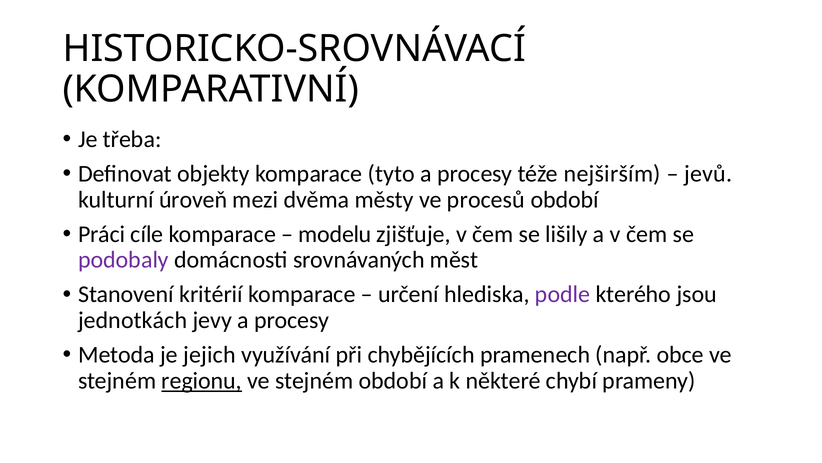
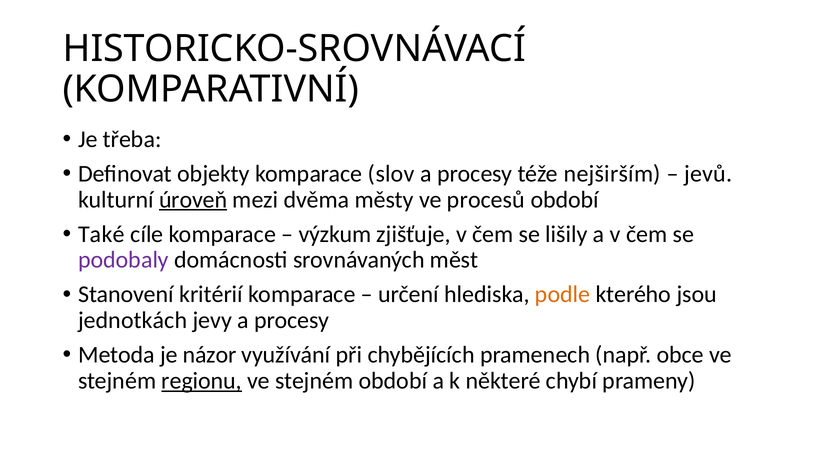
tyto: tyto -> slov (391, 173)
úroveň underline: none -> present (193, 199)
Práci: Práci -> Také (101, 234)
modelu: modelu -> výzkum (335, 234)
podle colour: purple -> orange (563, 294)
jejich: jejich -> názor (210, 355)
